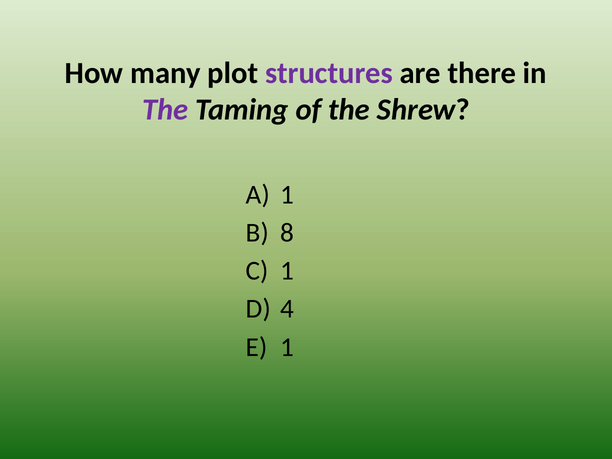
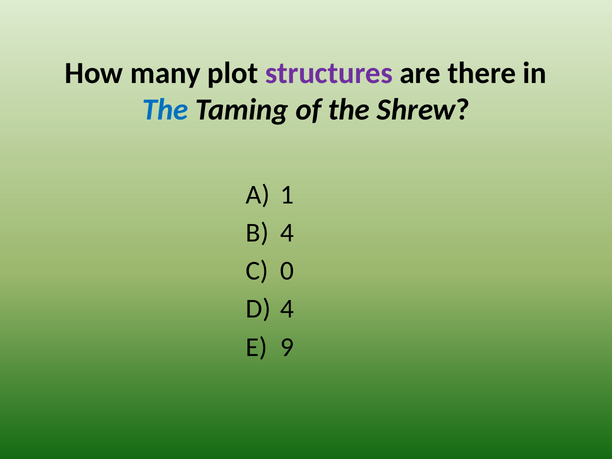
The colour: purple -> blue (165, 110)
8: 8 -> 4 (287, 233)
1: 1 -> 0 (287, 271)
1: 1 -> 9 (287, 347)
